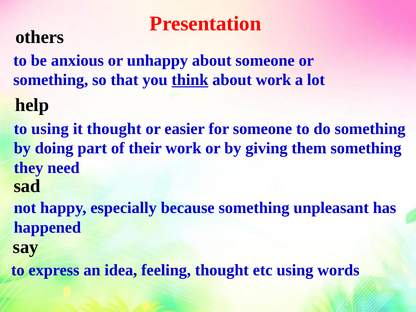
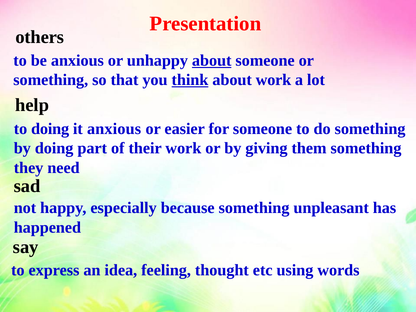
about underline: none -> present (212, 61)
to using: using -> doing (50, 129)
it thought: thought -> anxious (114, 129)
